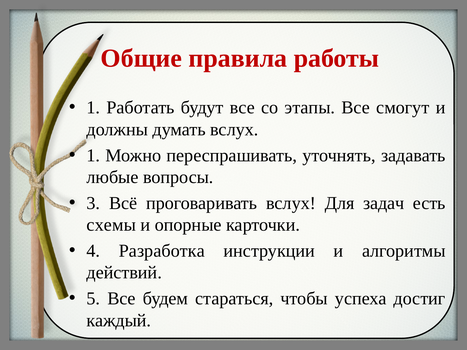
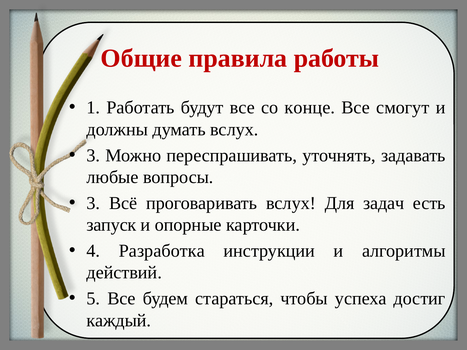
этапы: этапы -> конце (310, 108)
1: 1 -> 3 (93, 156)
схемы: схемы -> запуск (111, 225)
